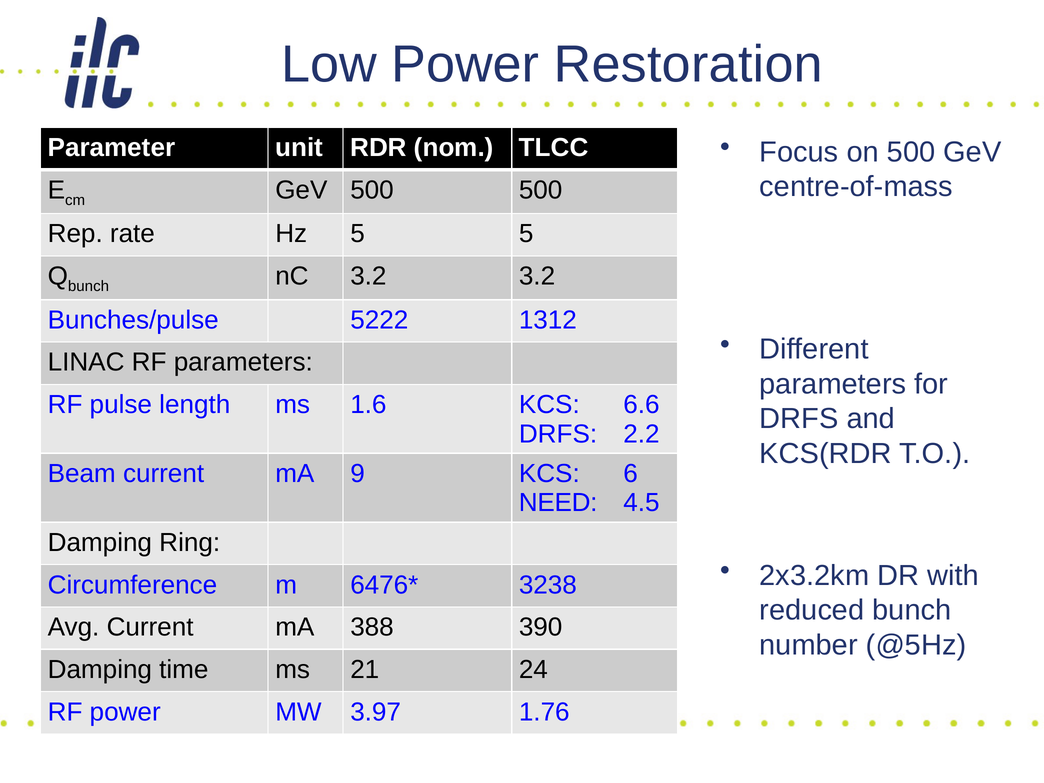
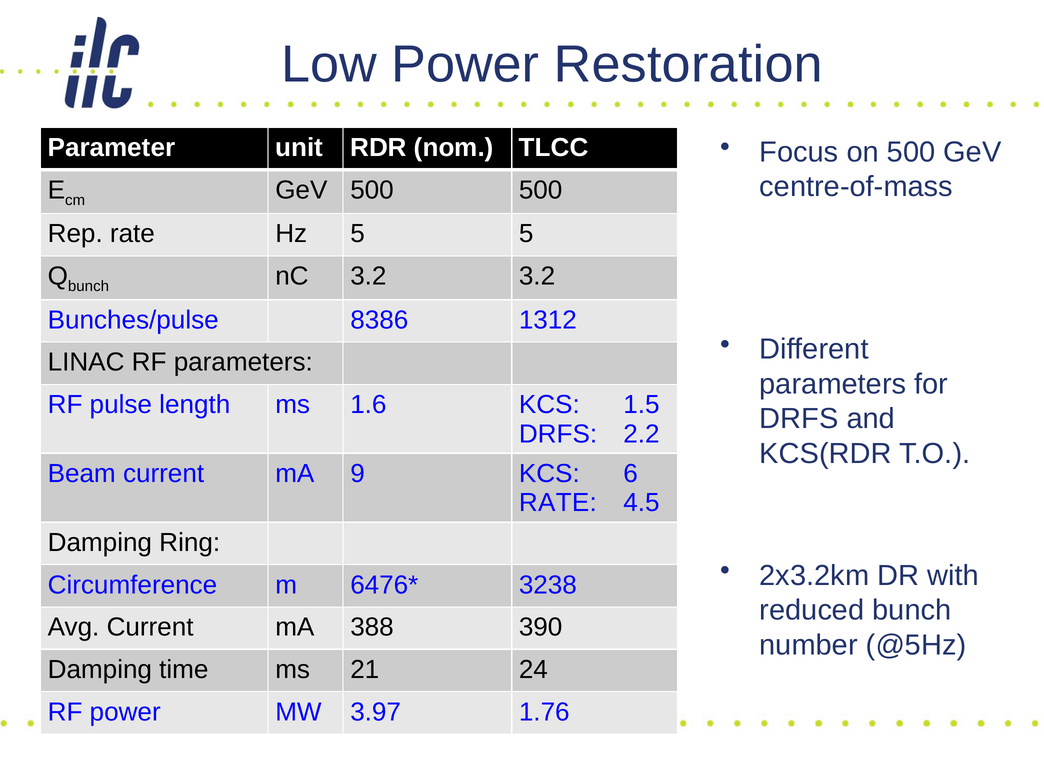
5222: 5222 -> 8386 (379, 320)
6.6: 6.6 -> 1.5 (641, 405)
NEED: NEED -> RATE (558, 503)
